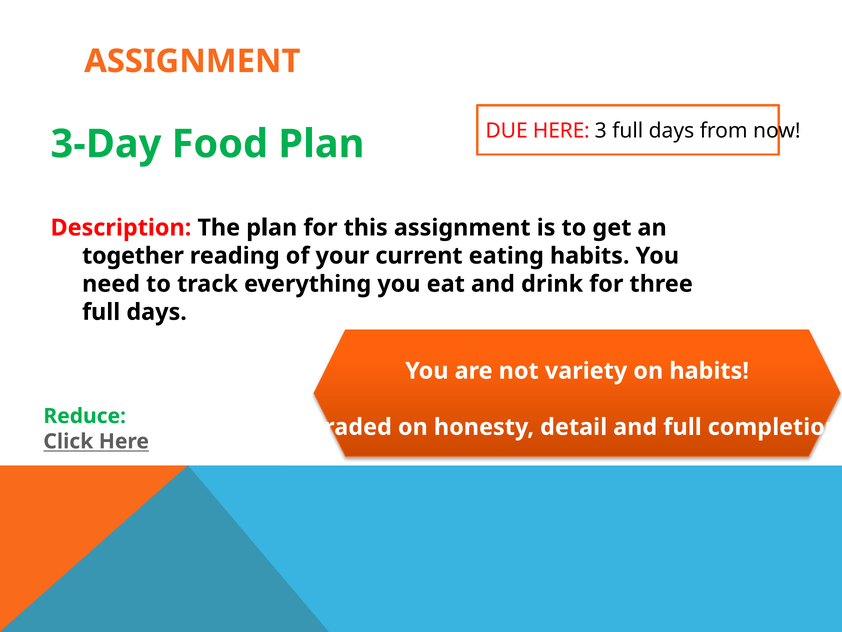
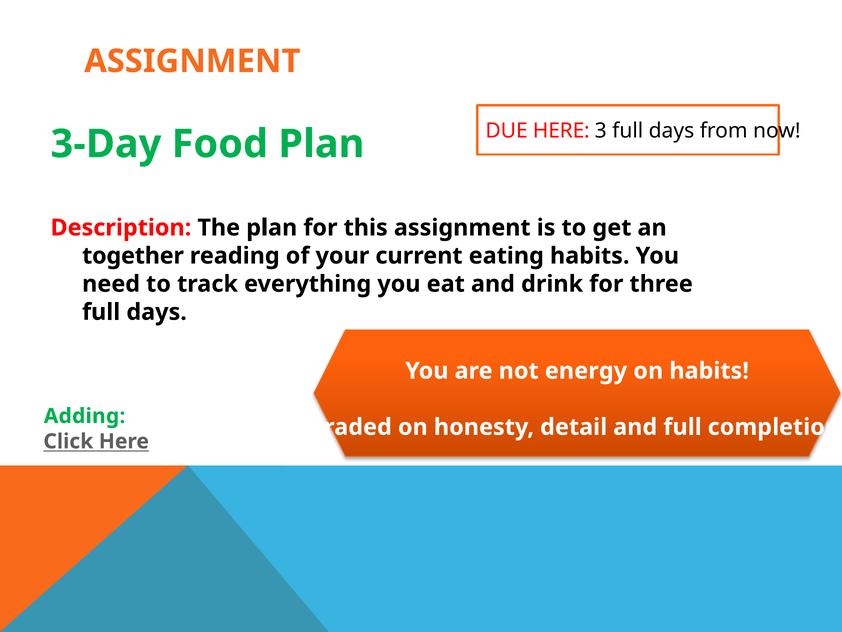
variety: variety -> energy (586, 371)
Reduce: Reduce -> Adding (85, 416)
